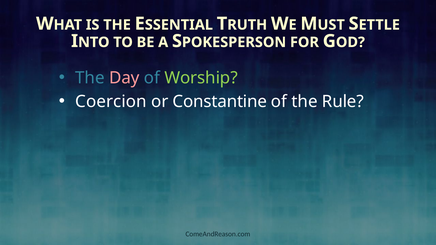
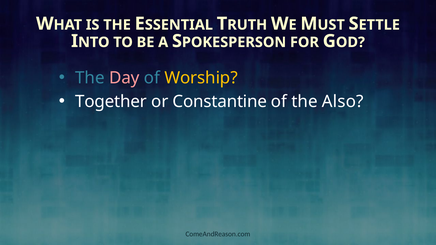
Worship colour: light green -> yellow (201, 78)
Coercion: Coercion -> Together (111, 102)
Rule: Rule -> Also (343, 102)
